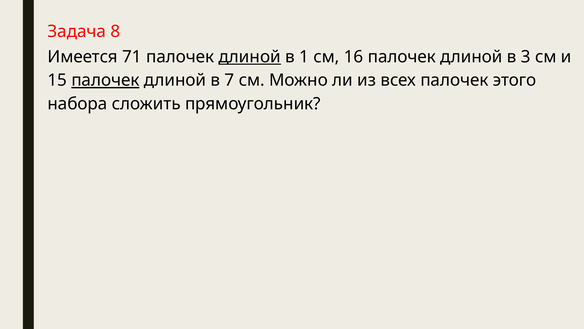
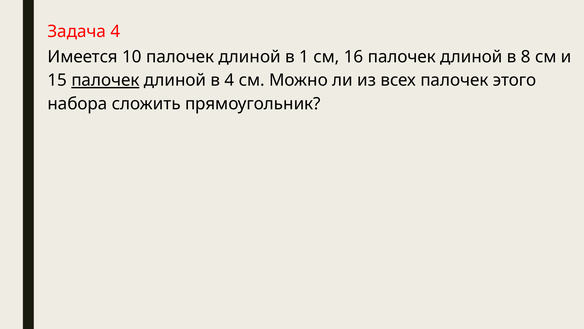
Задача 8: 8 -> 4 (115, 31)
71: 71 -> 10 (132, 57)
длиной underline: present -> none (250, 57)
3: 3 -> 8 (526, 57)
в 7: 7 -> 4 (230, 80)
